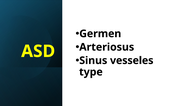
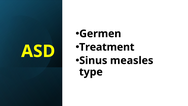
Arteriosus: Arteriosus -> Treatment (107, 47)
vesseles: vesseles -> measles (132, 60)
